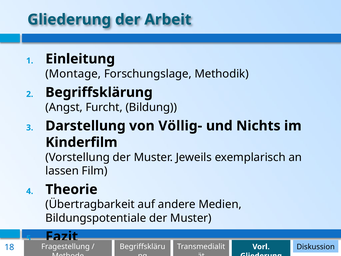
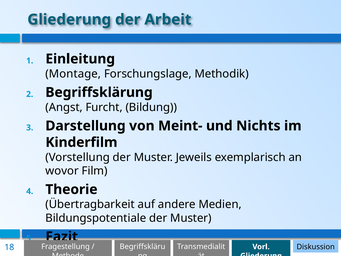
Völlig-: Völlig- -> Meint- (180, 126)
lassen: lassen -> wovor (62, 171)
